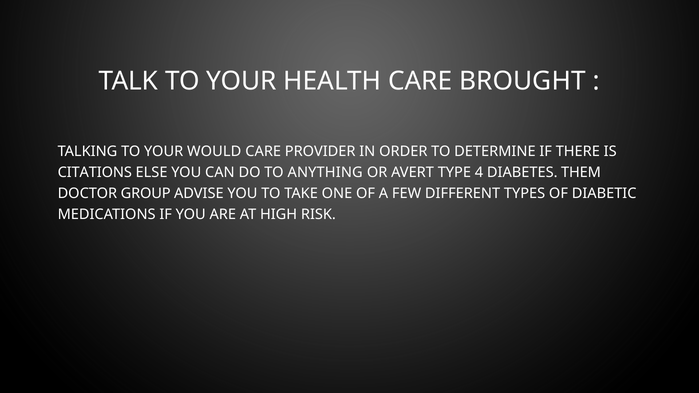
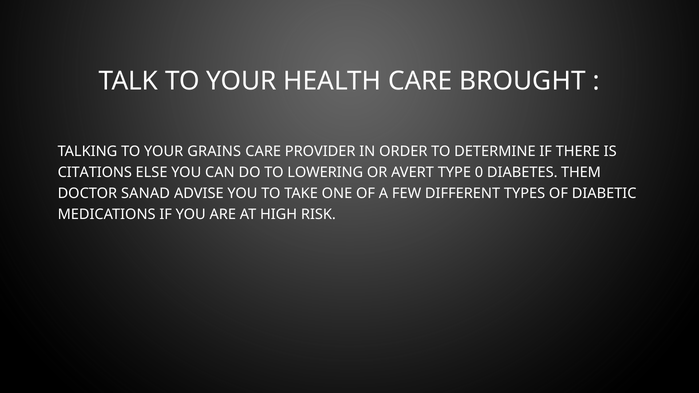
WOULD: WOULD -> GRAINS (214, 152)
ANYTHING: ANYTHING -> LOWERING (325, 173)
4: 4 -> 0 (479, 173)
GROUP: GROUP -> SANAD (146, 194)
